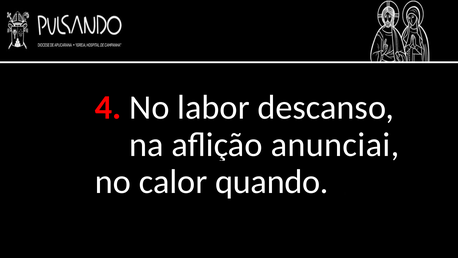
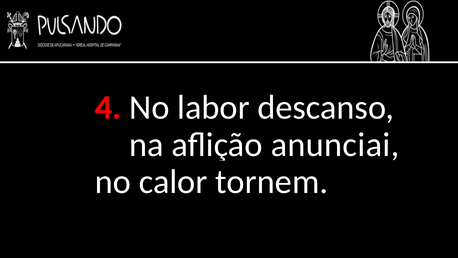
quando: quando -> tornem (272, 182)
